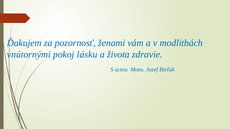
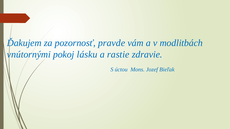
ženami: ženami -> pravde (112, 43)
života: života -> rastie (118, 55)
